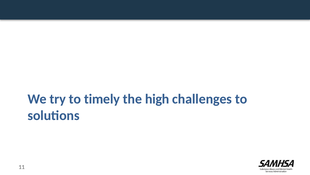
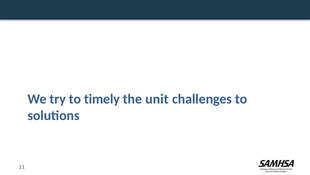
high: high -> unit (157, 99)
